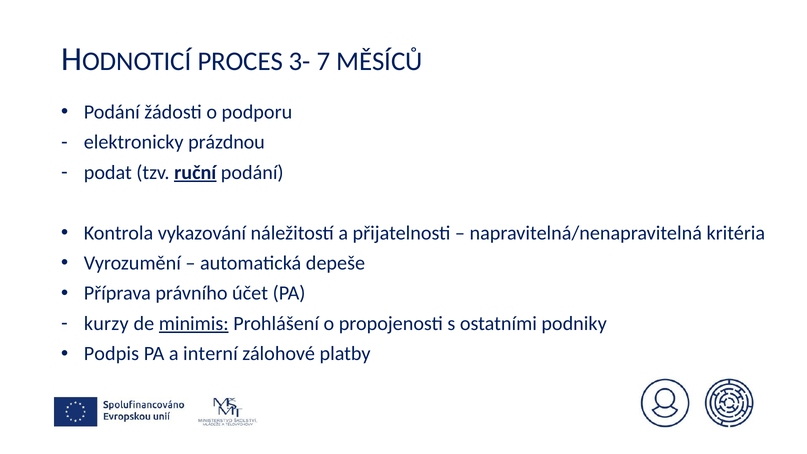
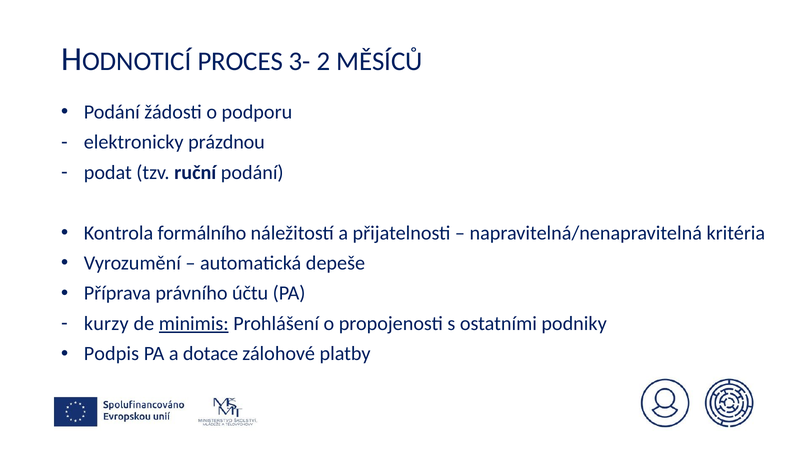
7: 7 -> 2 (324, 61)
ruční underline: present -> none (195, 172)
vykazování: vykazování -> formálního (202, 233)
účet: účet -> účtu (250, 293)
interní: interní -> dotace (211, 354)
